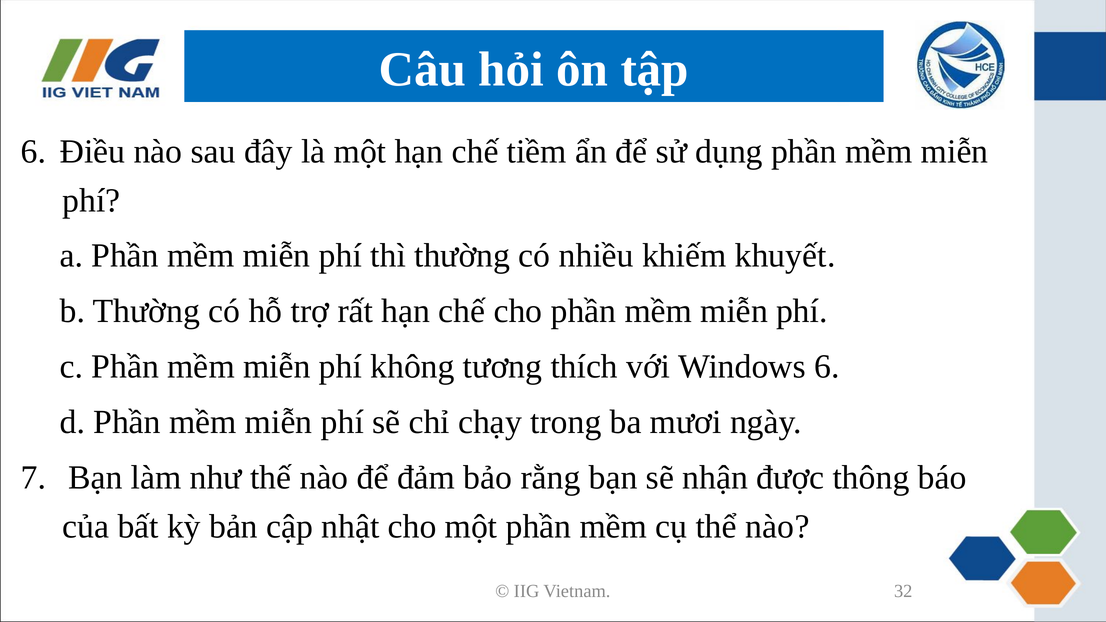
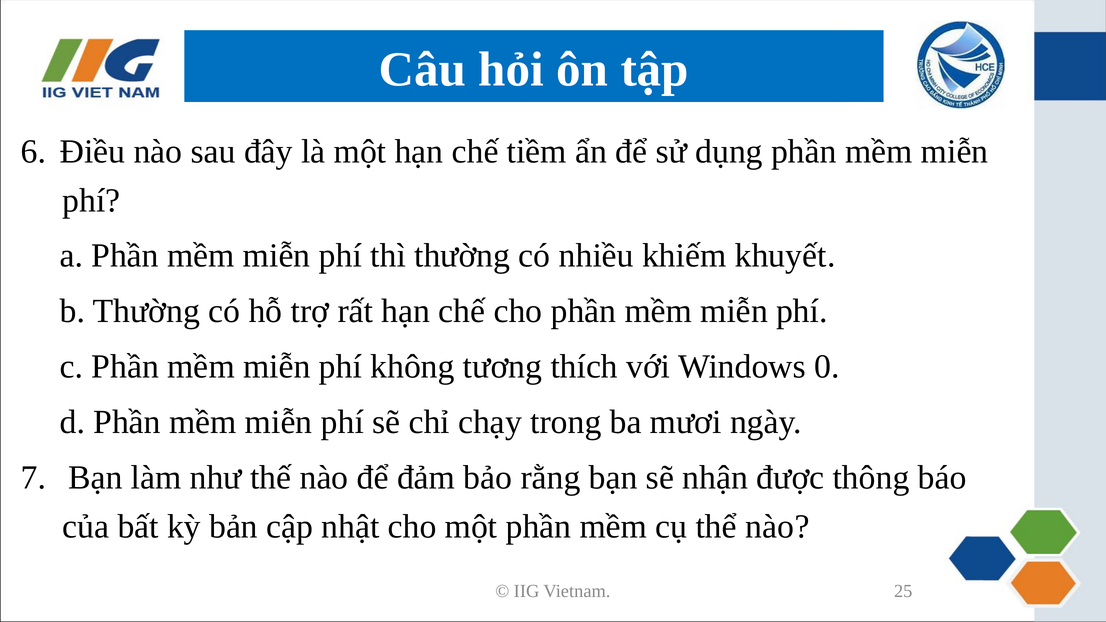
Windows 6: 6 -> 0 (827, 367)
32: 32 -> 25 (903, 592)
